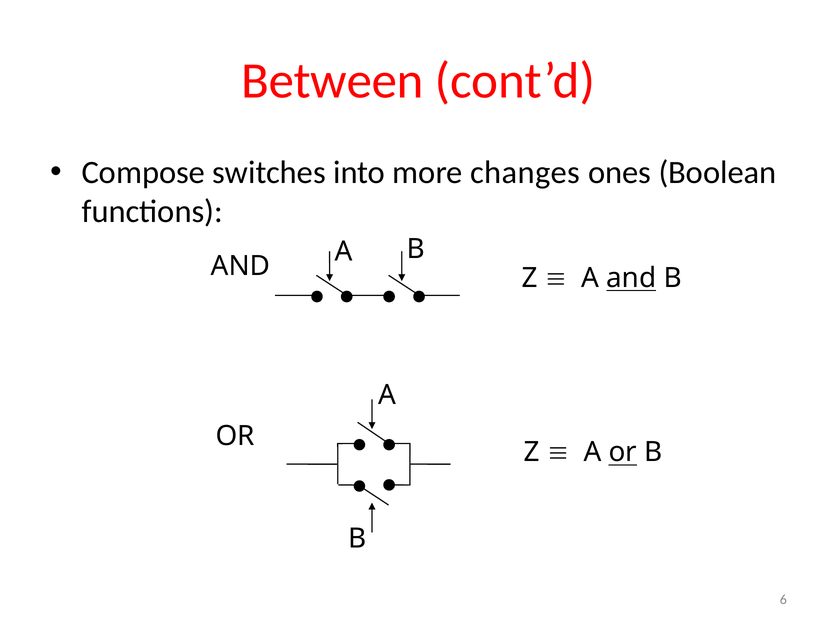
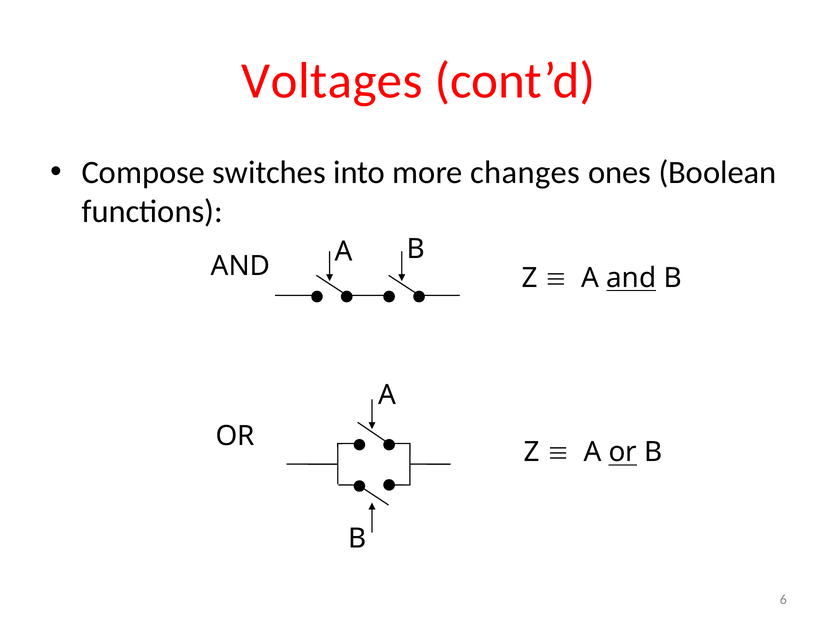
Between: Between -> Voltages (332, 81)
